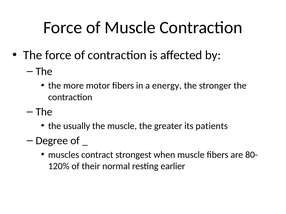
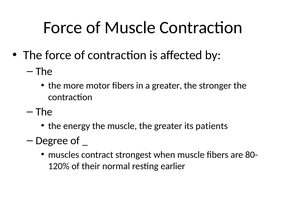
a energy: energy -> greater (167, 86)
usually: usually -> energy (77, 126)
